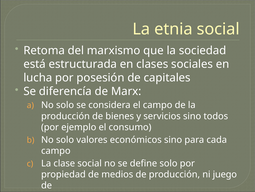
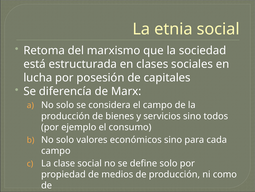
juego: juego -> como (225, 174)
